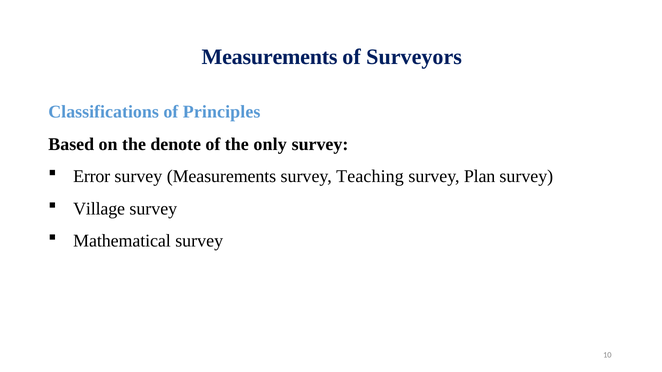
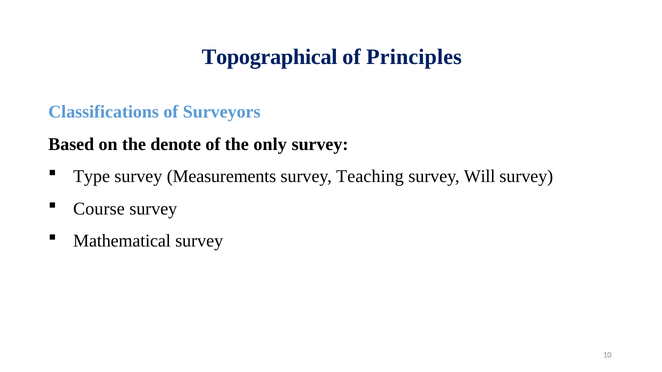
Measurements: Measurements -> Topographical (270, 57)
Surveyors: Surveyors -> Principles (414, 57)
Principles: Principles -> Surveyors (222, 112)
Error: Error -> Type (92, 177)
Plan: Plan -> Will (480, 177)
Village: Village -> Course (99, 209)
